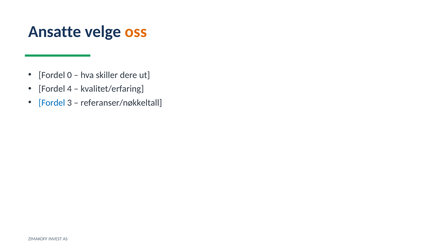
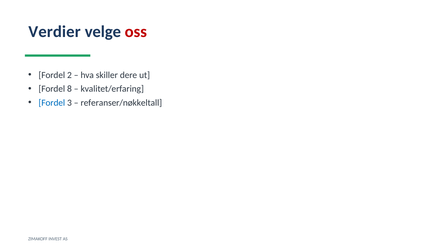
Ansatte: Ansatte -> Verdier (55, 32)
oss colour: orange -> red (136, 32)
0: 0 -> 2 (69, 75)
4: 4 -> 8 (69, 89)
